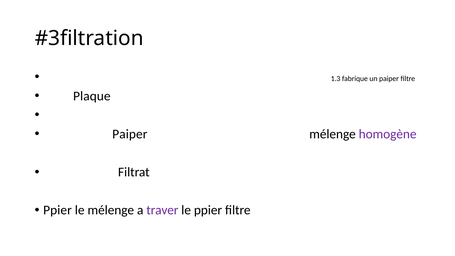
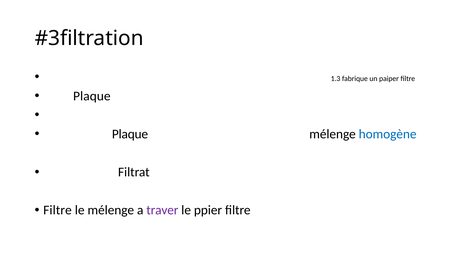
Paiper: Paiper -> Plaque (130, 134)
homogène colour: purple -> blue (388, 134)
Ppier: Ppier -> Filtre (58, 210)
